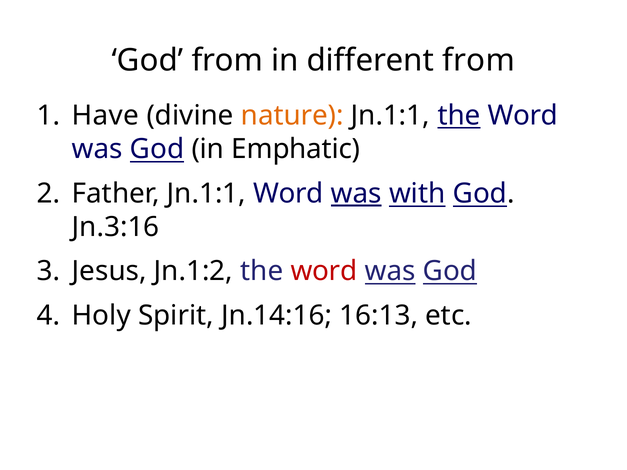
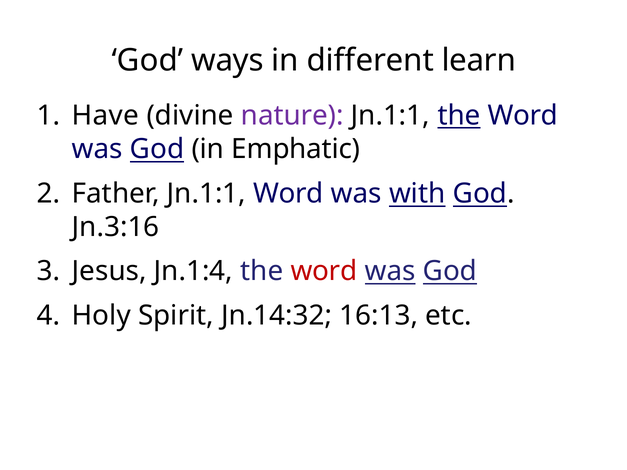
God from: from -> ways (227, 60)
different from: from -> learn (479, 60)
nature colour: orange -> purple (292, 116)
was underline: present -> none (356, 194)
Jn.1:2: Jn.1:2 -> Jn.1:4 (193, 271)
Jn.14:16: Jn.14:16 -> Jn.14:32 (277, 316)
